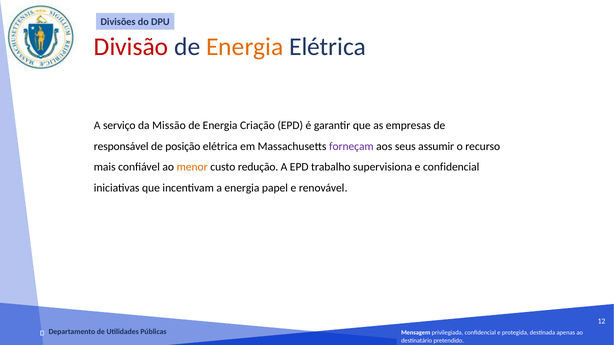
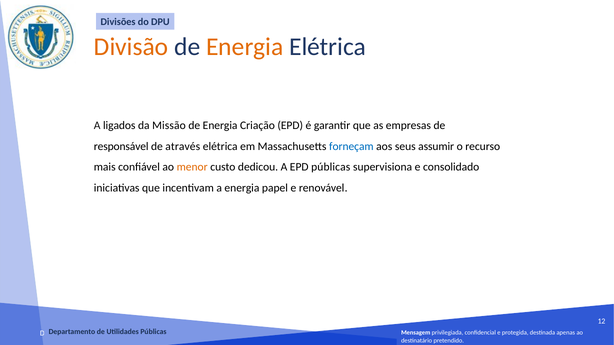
Divisão colour: red -> orange (131, 47)
serviço: serviço -> ligados (119, 126)
posição: posição -> através (183, 147)
forneçam colour: purple -> blue (351, 147)
redução: redução -> dedicou (258, 167)
EPD trabalho: trabalho -> públicas (331, 167)
e confidencial: confidencial -> consolidado (451, 167)
